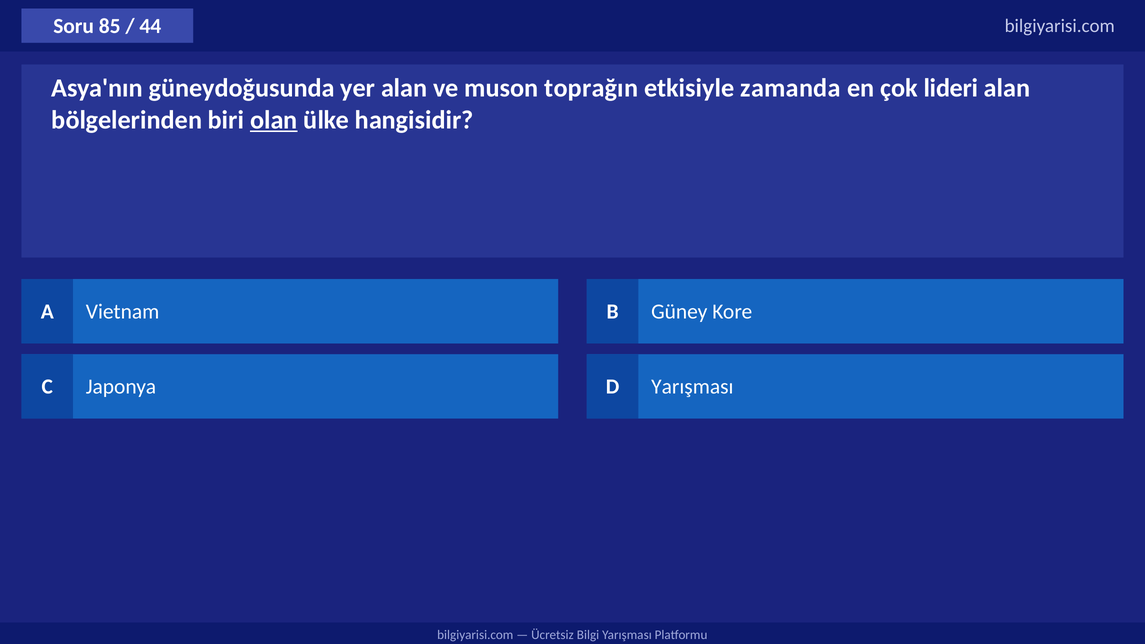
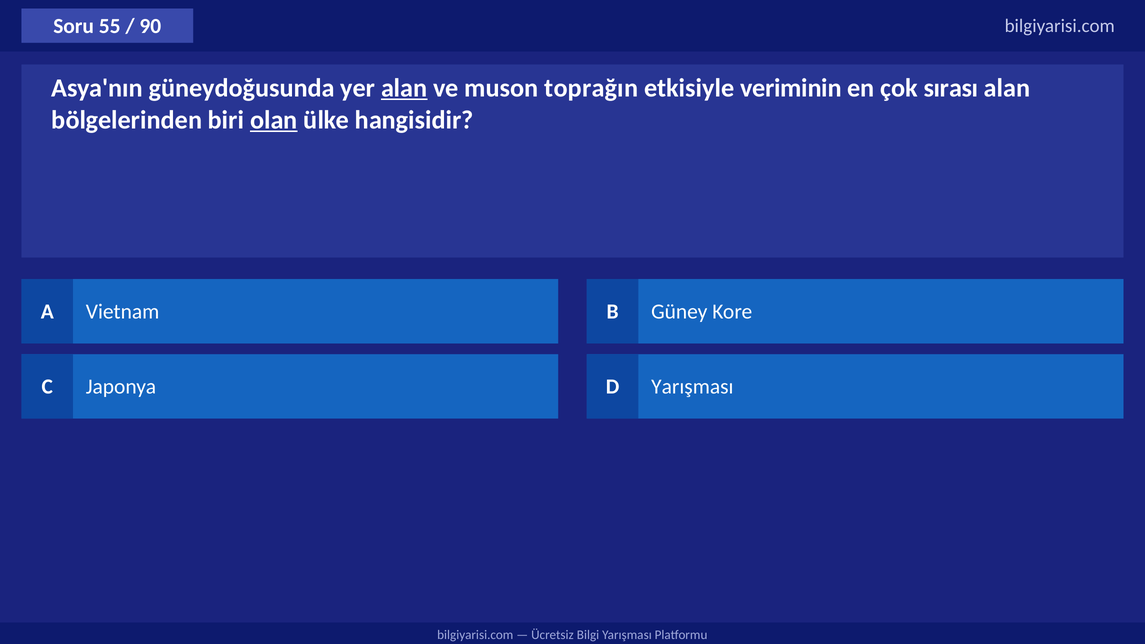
85: 85 -> 55 (110, 26)
44: 44 -> 90 (150, 26)
alan underline: none -> present (404, 88)
zamanda: zamanda -> veriminin (791, 88)
lideri: lideri -> sırası (951, 88)
